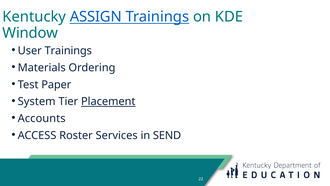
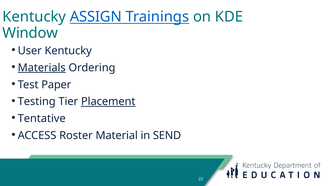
User Trainings: Trainings -> Kentucky (68, 51)
Materials underline: none -> present (42, 68)
System: System -> Testing (37, 101)
Accounts: Accounts -> Tentative (42, 118)
Services: Services -> Material (117, 135)
